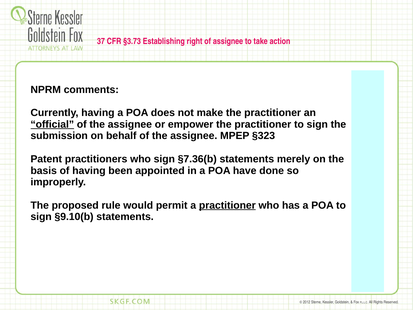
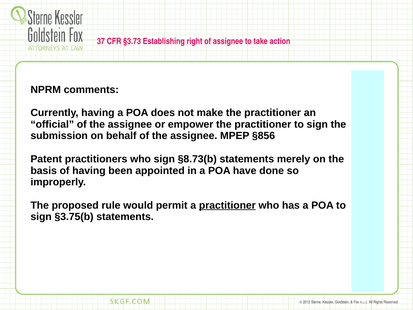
official underline: present -> none (52, 124)
§323: §323 -> §856 (264, 136)
§7.36(b: §7.36(b -> §8.73(b (197, 159)
§9.10(b: §9.10(b -> §3.75(b (74, 217)
